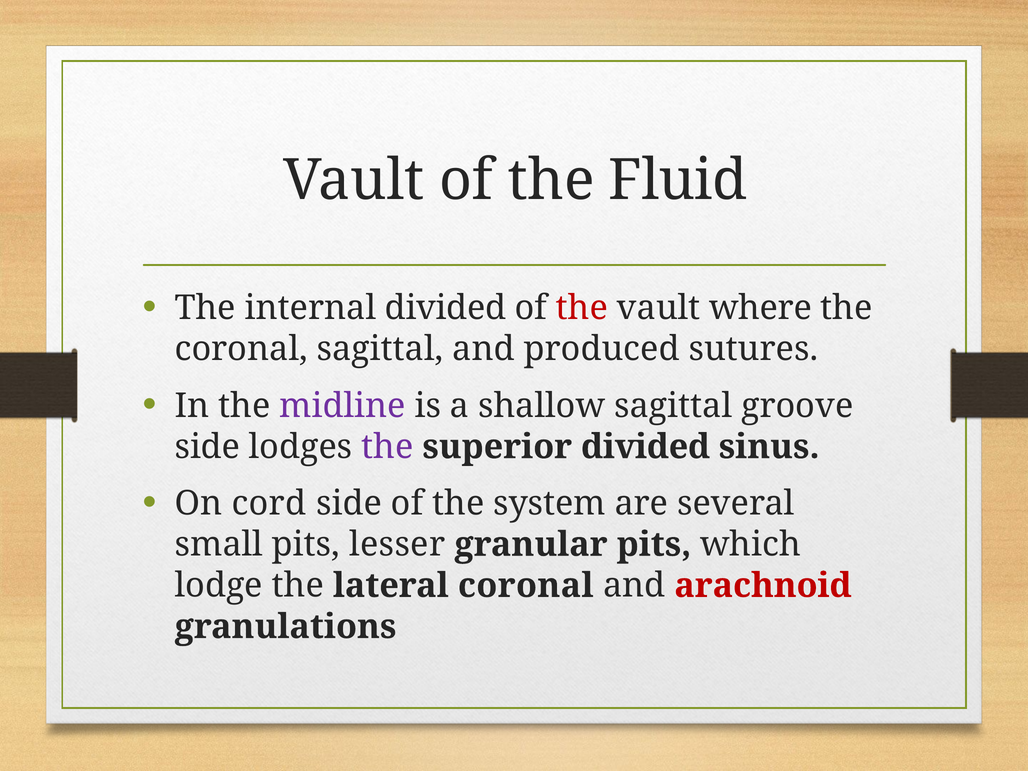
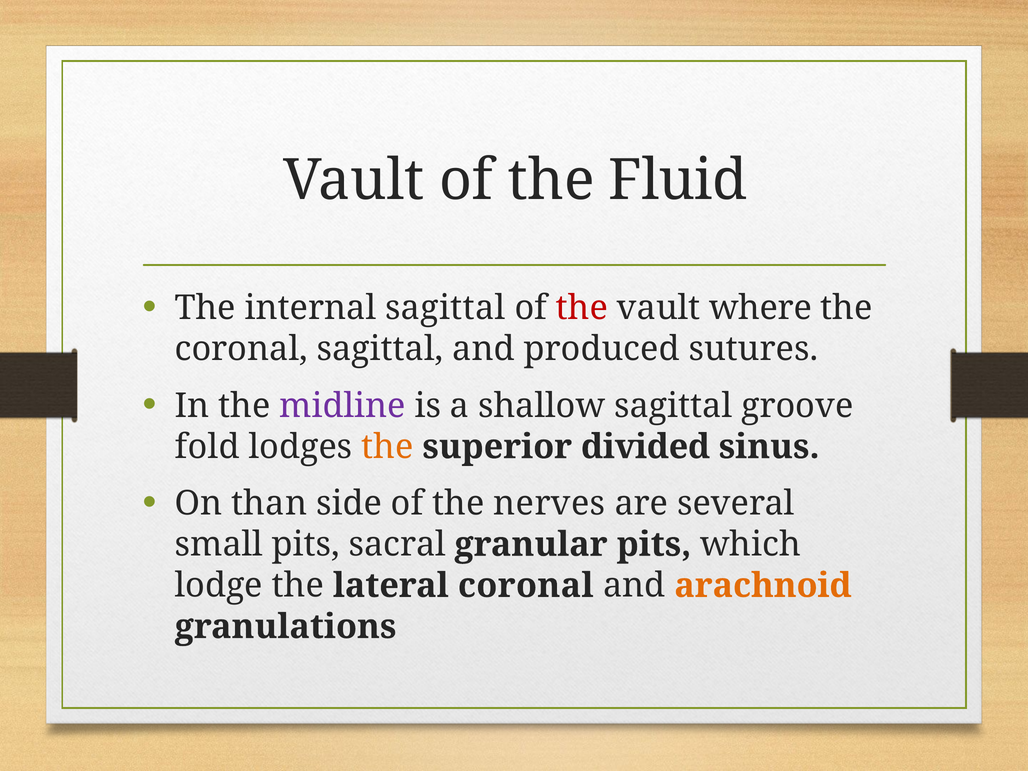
internal divided: divided -> sagittal (445, 308)
side: side -> fold (207, 447)
the colour: purple -> orange (387, 447)
cord: cord -> than (269, 503)
system: system -> nerves (549, 503)
lesser: lesser -> sacral (397, 544)
arachnoid colour: red -> orange (763, 586)
